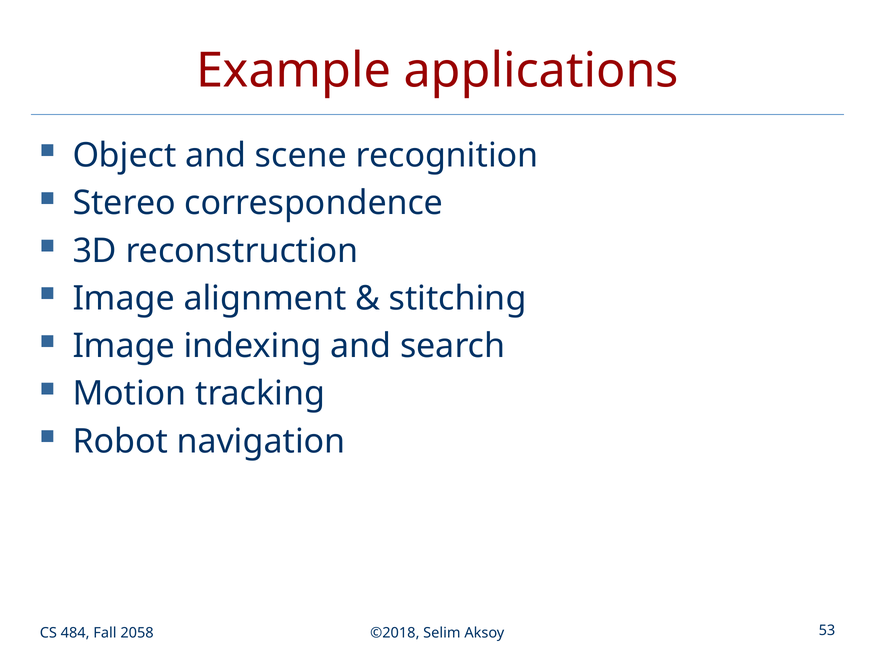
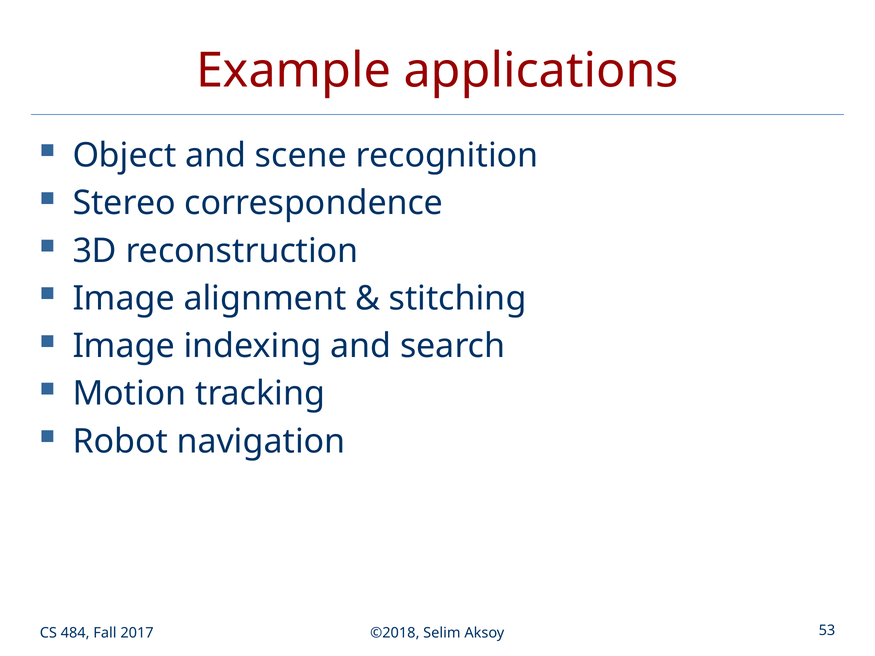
2058: 2058 -> 2017 (137, 633)
